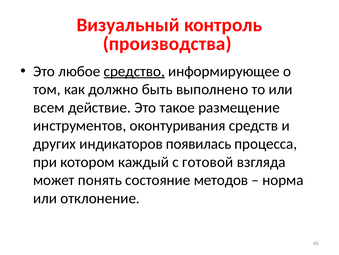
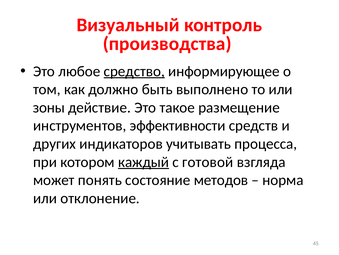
всем: всем -> зоны (49, 107)
оконтуривания: оконтуривания -> эффективности (178, 125)
появилась: появилась -> учитывать (199, 143)
каждый underline: none -> present (144, 162)
